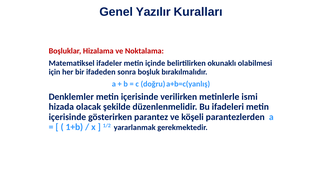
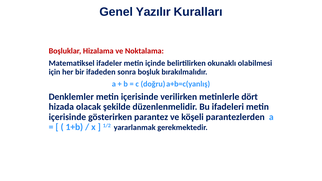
ismi: ismi -> dört (250, 97)
